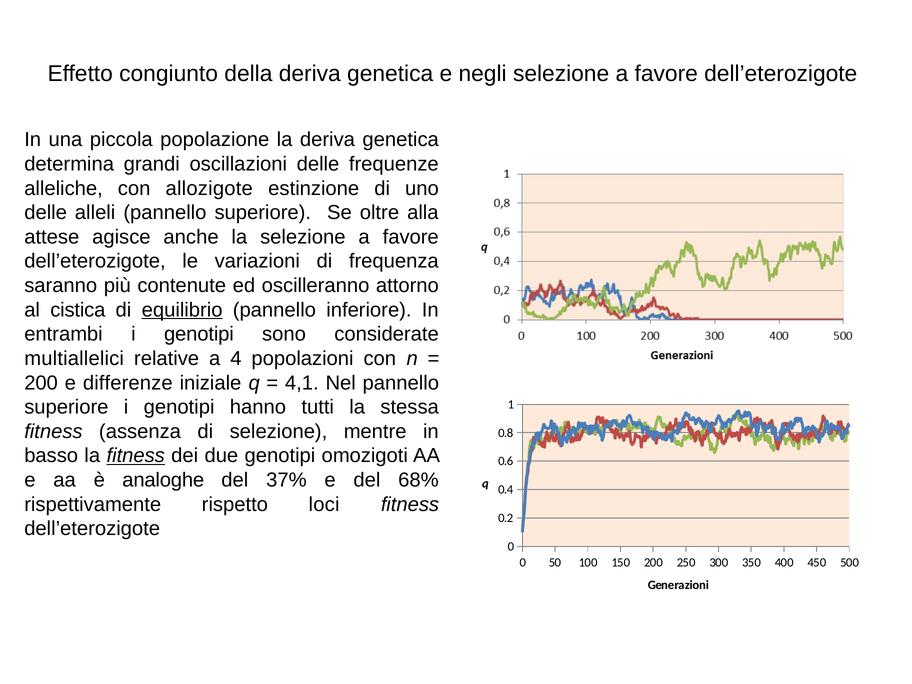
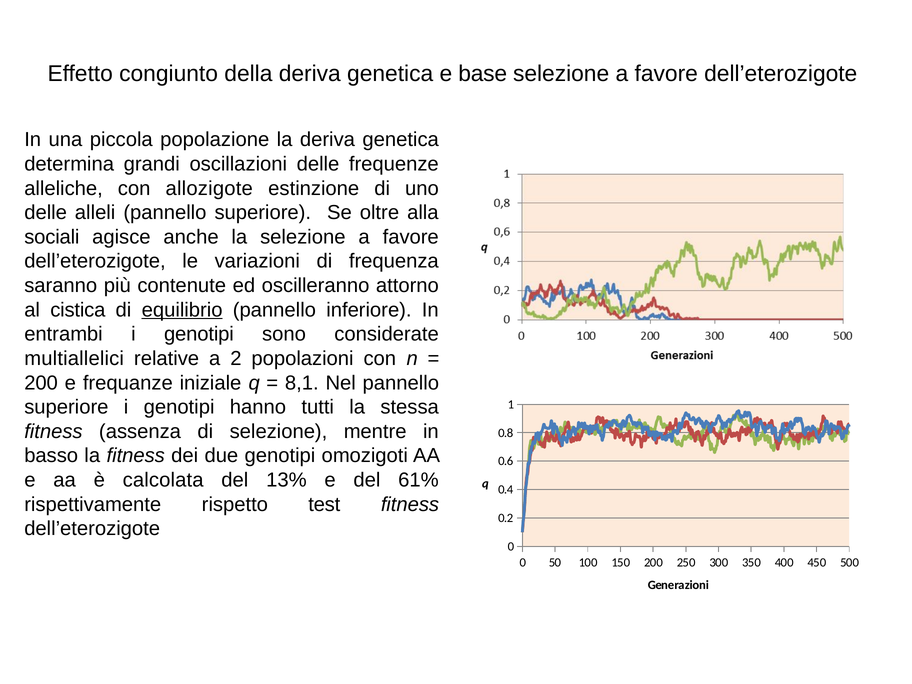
negli: negli -> base (483, 74)
attese: attese -> sociali (52, 237)
4: 4 -> 2 (236, 359)
differenze: differenze -> frequanze (128, 383)
4,1: 4,1 -> 8,1 (302, 383)
fitness underline: present -> none (136, 456)
analoghe: analoghe -> calcolata (163, 480)
37%: 37% -> 13% (286, 480)
68%: 68% -> 61% (418, 480)
loci: loci -> test (324, 504)
